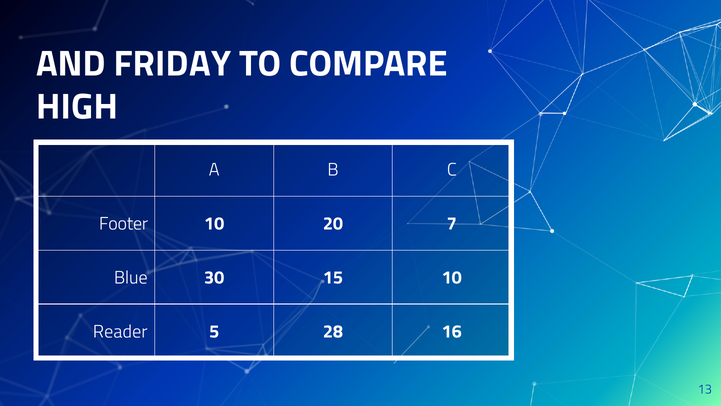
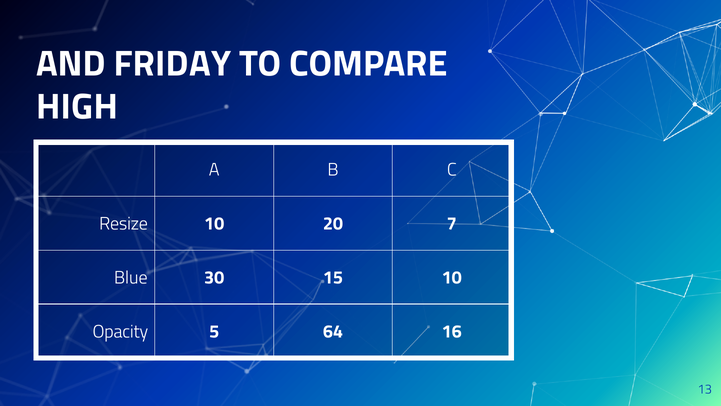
Footer: Footer -> Resize (124, 224)
Reader: Reader -> Opacity (120, 331)
28: 28 -> 64 (333, 331)
